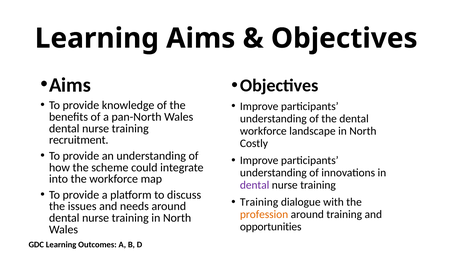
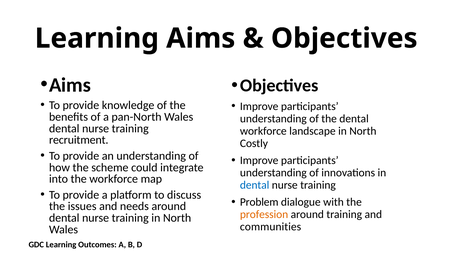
dental colour: purple -> blue (255, 185)
Training: Training -> Problem (259, 202)
opportunities: opportunities -> communities (271, 226)
